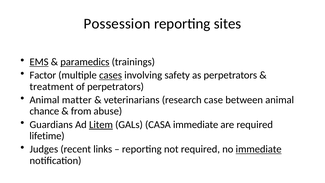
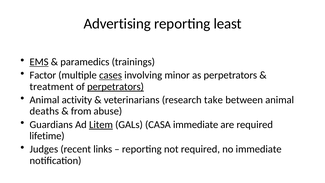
Possession: Possession -> Advertising (117, 24)
sites: sites -> least (228, 24)
paramedics underline: present -> none (85, 62)
safety: safety -> minor (177, 75)
perpetrators underline: none -> present (116, 87)
matter: matter -> activity (77, 100)
case: case -> take (213, 100)
chance: chance -> deaths (44, 111)
immediate underline: present -> none (259, 149)
